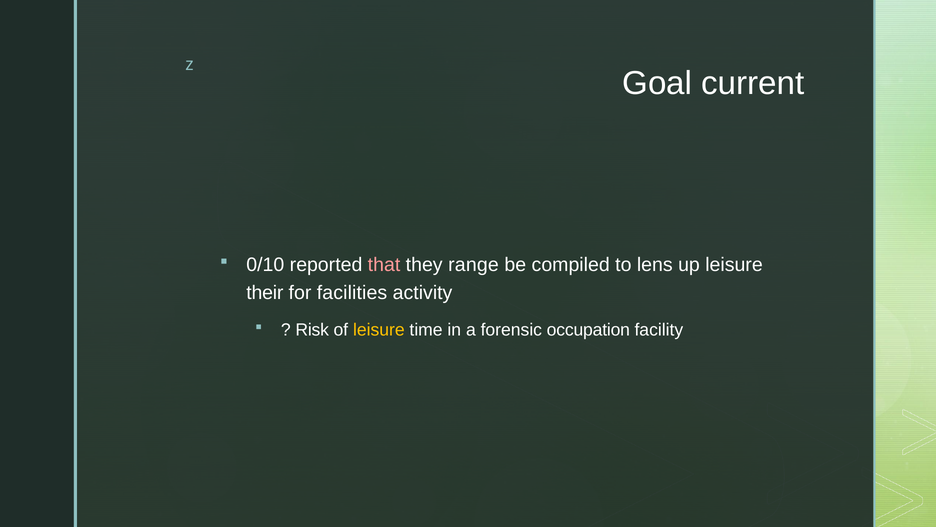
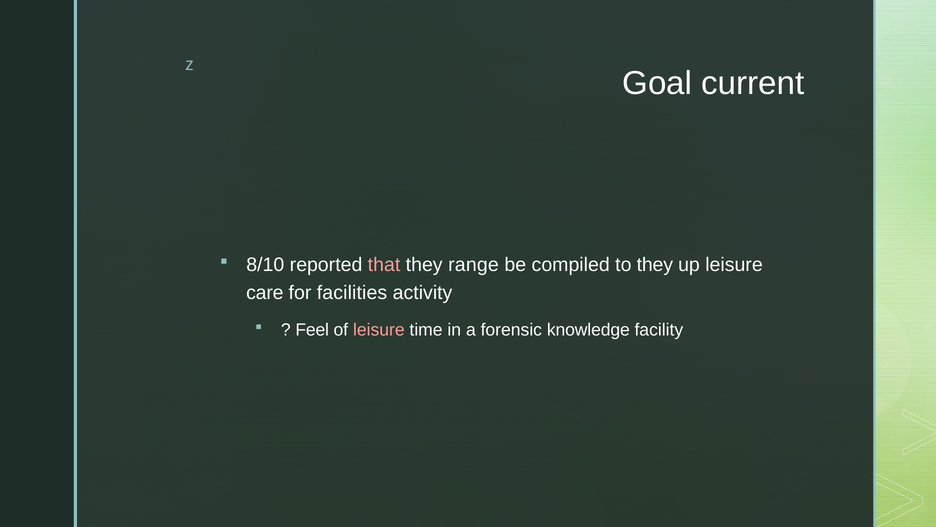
0/10: 0/10 -> 8/10 (265, 265)
to lens: lens -> they (655, 265)
their: their -> care (265, 293)
Risk: Risk -> Feel (312, 330)
leisure colour: yellow -> pink (379, 330)
occupation: occupation -> knowledge (588, 330)
